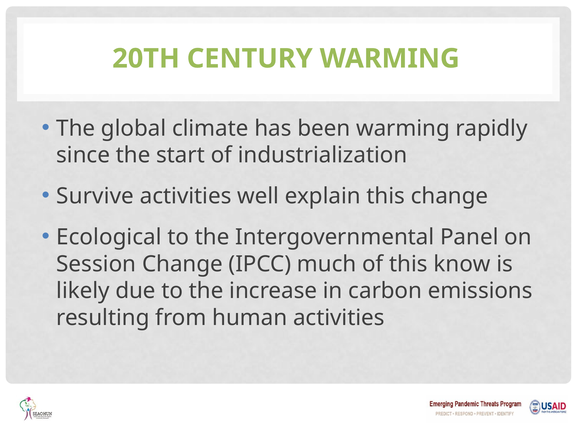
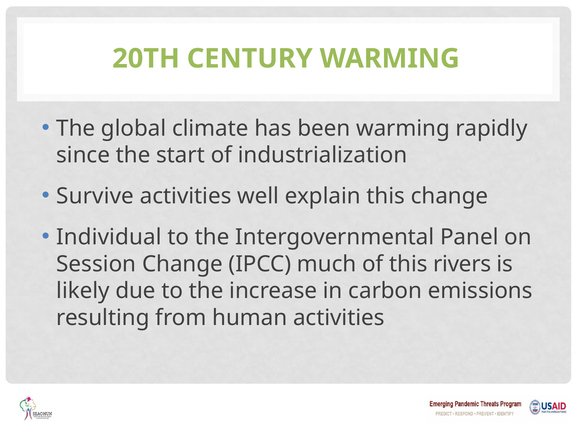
Ecological: Ecological -> Individual (109, 238)
know: know -> rivers (462, 264)
